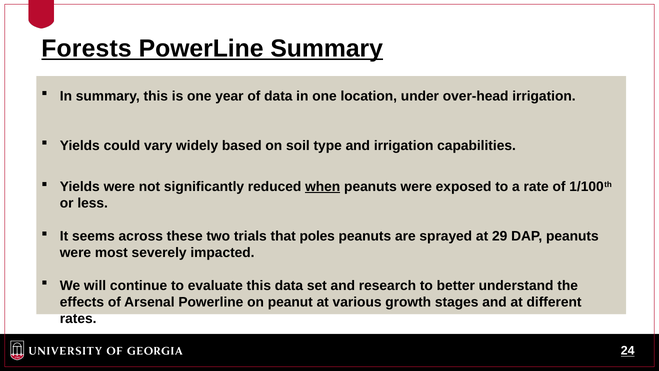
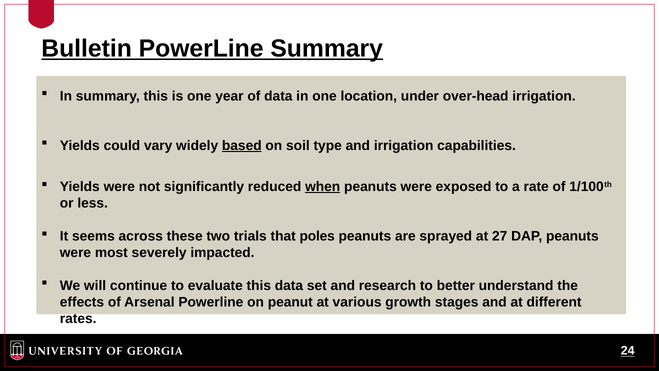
Forests: Forests -> Bulletin (87, 49)
based underline: none -> present (242, 145)
29: 29 -> 27 (500, 236)
